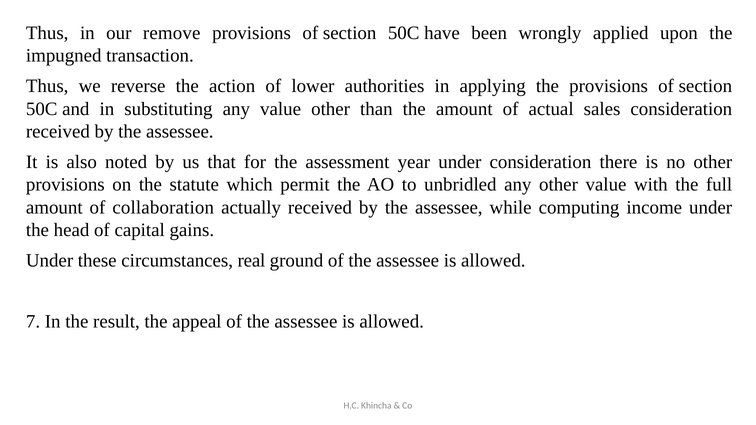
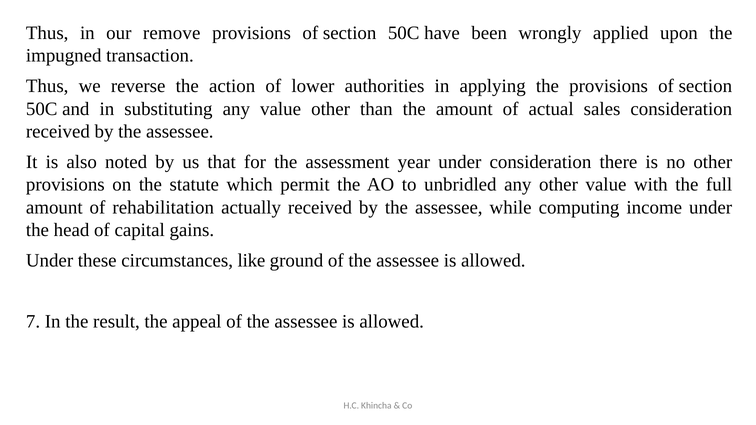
collaboration: collaboration -> rehabilitation (163, 208)
real: real -> like (251, 261)
